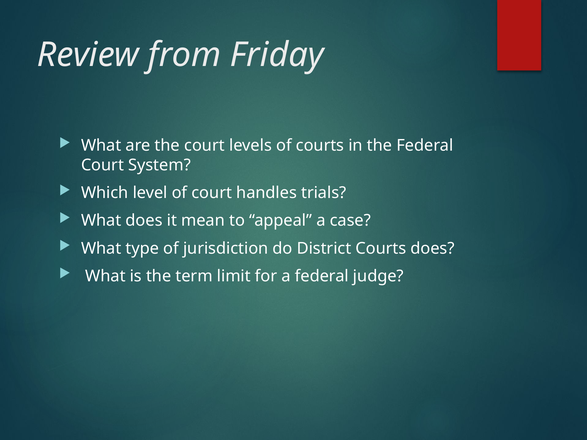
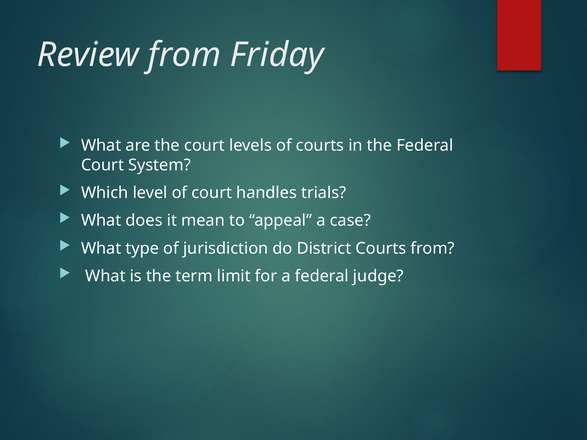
Courts does: does -> from (433, 248)
